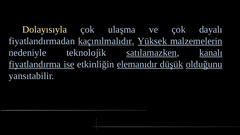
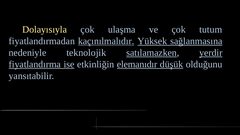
dayalı: dayalı -> tutum (211, 29)
malzemelerin: malzemelerin -> sağlanmasına (196, 41)
kanalı: kanalı -> yerdir (211, 53)
olduğunu underline: present -> none (204, 64)
